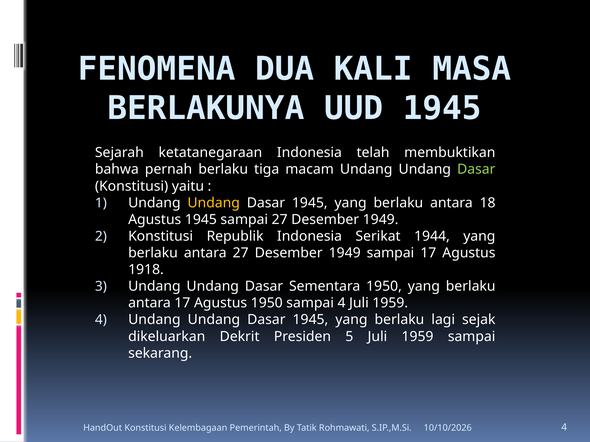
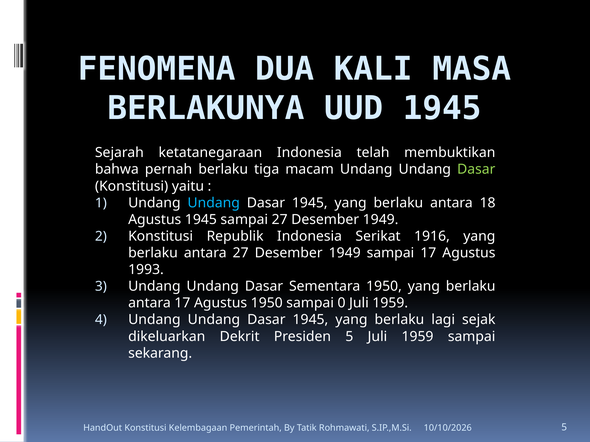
Undang colour: yellow -> light blue (214, 203)
1944: 1944 -> 1916 (432, 236)
1918: 1918 -> 1993 (146, 270)
sampai 4: 4 -> 0 (342, 303)
S.IP.,M.Si 4: 4 -> 5 (564, 428)
